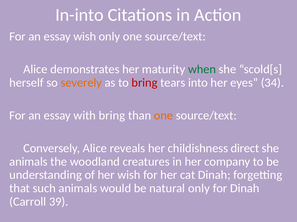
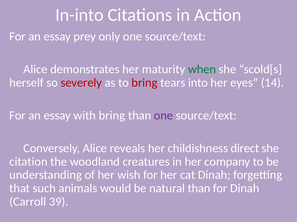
essay wish: wish -> prey (85, 37)
severely colour: orange -> red (81, 83)
34: 34 -> 14 (272, 83)
one colour: orange -> purple (164, 116)
animals: animals -> citation (28, 162)
natural only: only -> than (199, 189)
